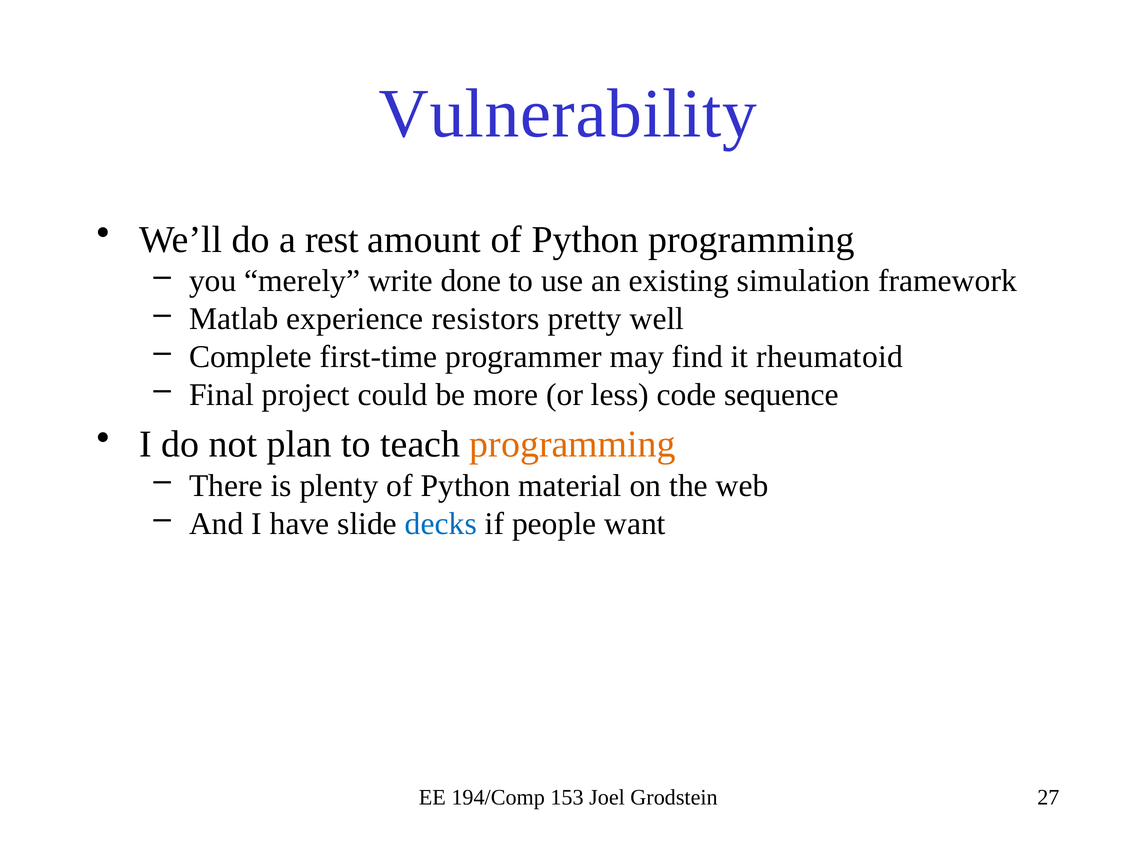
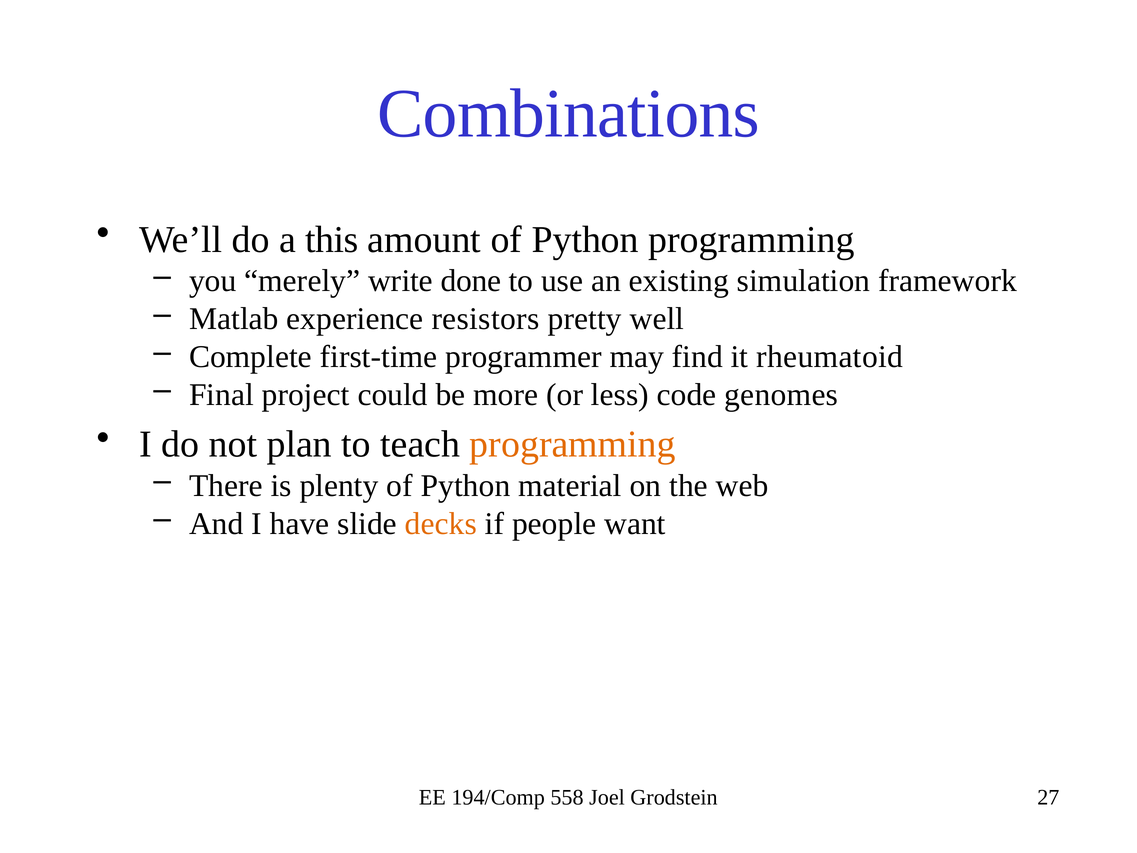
Vulnerability: Vulnerability -> Combinations (569, 114)
rest: rest -> this (332, 240)
sequence: sequence -> genomes (781, 395)
decks colour: blue -> orange (441, 523)
153: 153 -> 558 (567, 797)
